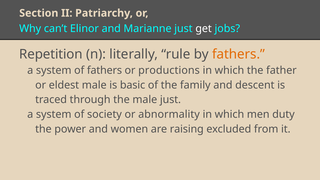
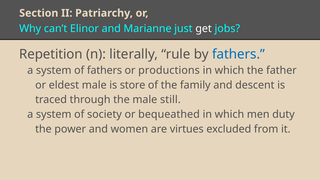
fathers colour: orange -> blue (239, 54)
basic: basic -> store (133, 85)
male just: just -> still (170, 100)
abnormality: abnormality -> bequeathed (169, 114)
raising: raising -> virtues (187, 129)
